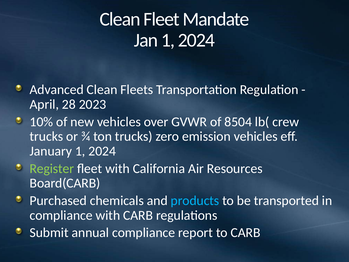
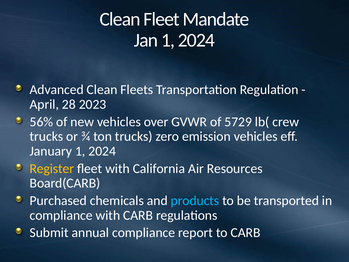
10%: 10% -> 56% (41, 122)
8504: 8504 -> 5729 (238, 122)
Register colour: light green -> yellow (52, 168)
